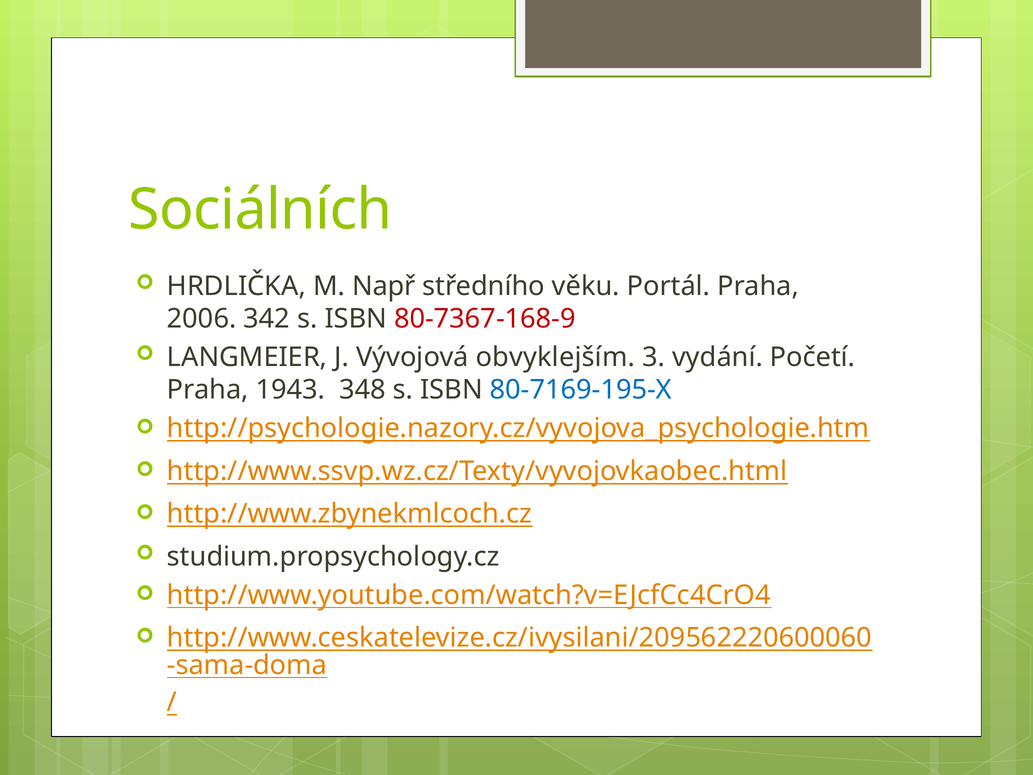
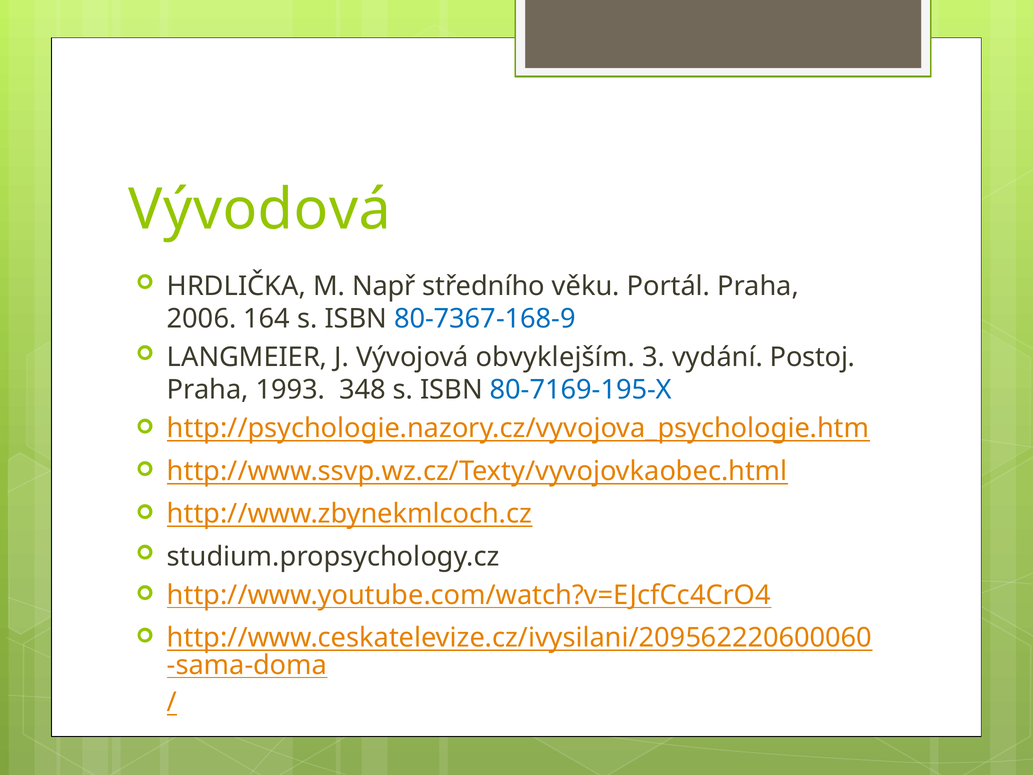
Sociálních: Sociálních -> Vývodová (260, 210)
342: 342 -> 164 (267, 319)
80-7367-168-9 colour: red -> blue (485, 319)
Početí: Početí -> Postoj (813, 357)
1943: 1943 -> 1993 (290, 390)
